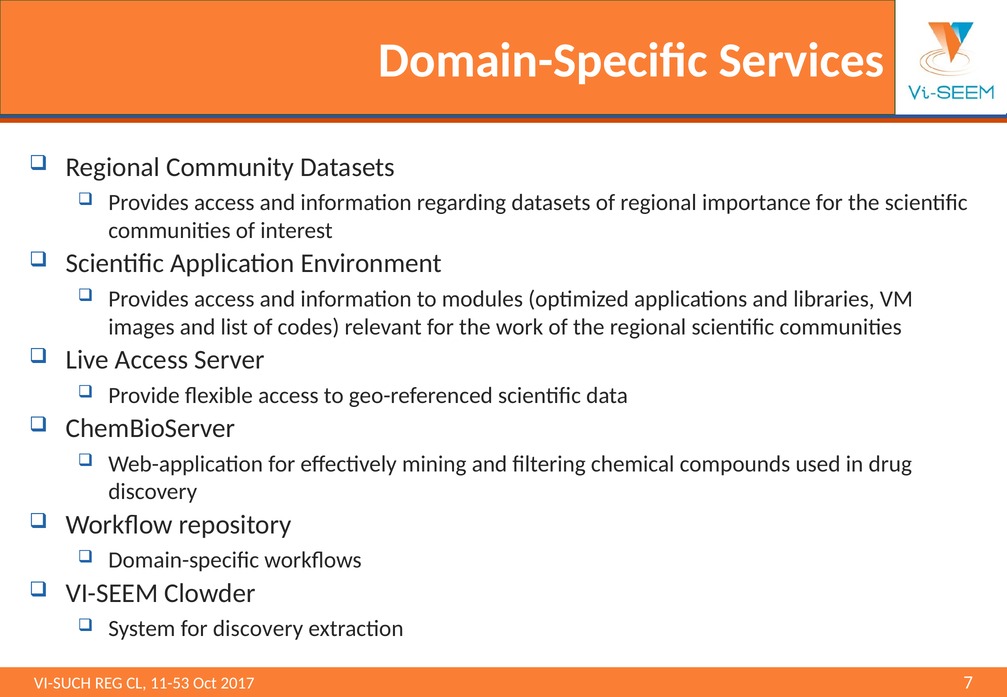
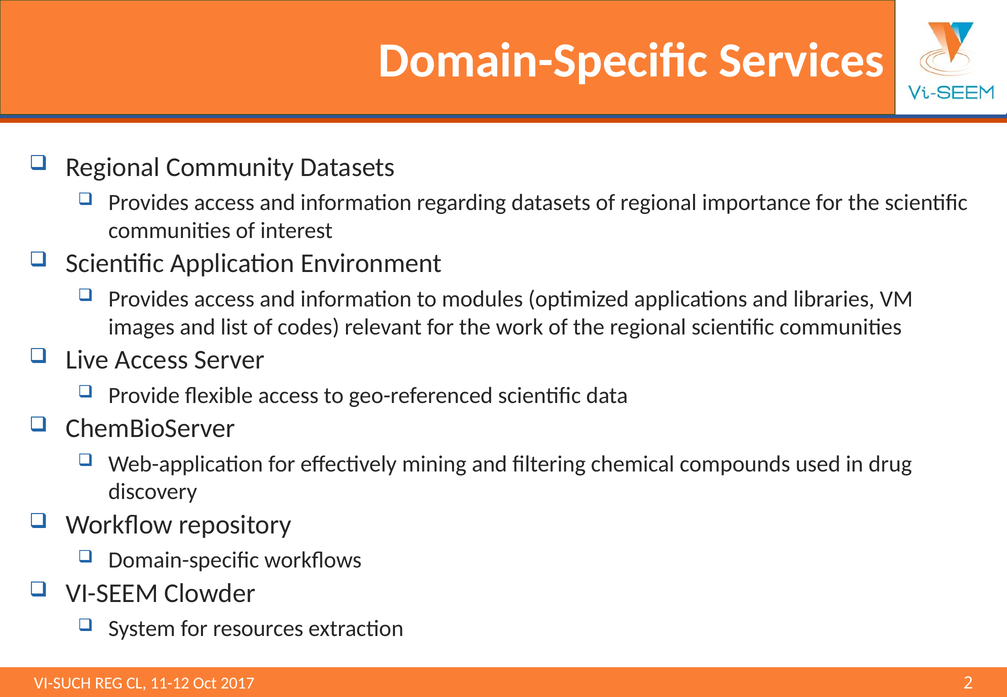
for discovery: discovery -> resources (258, 629)
11-53: 11-53 -> 11-12 (170, 683)
7: 7 -> 2 (968, 683)
